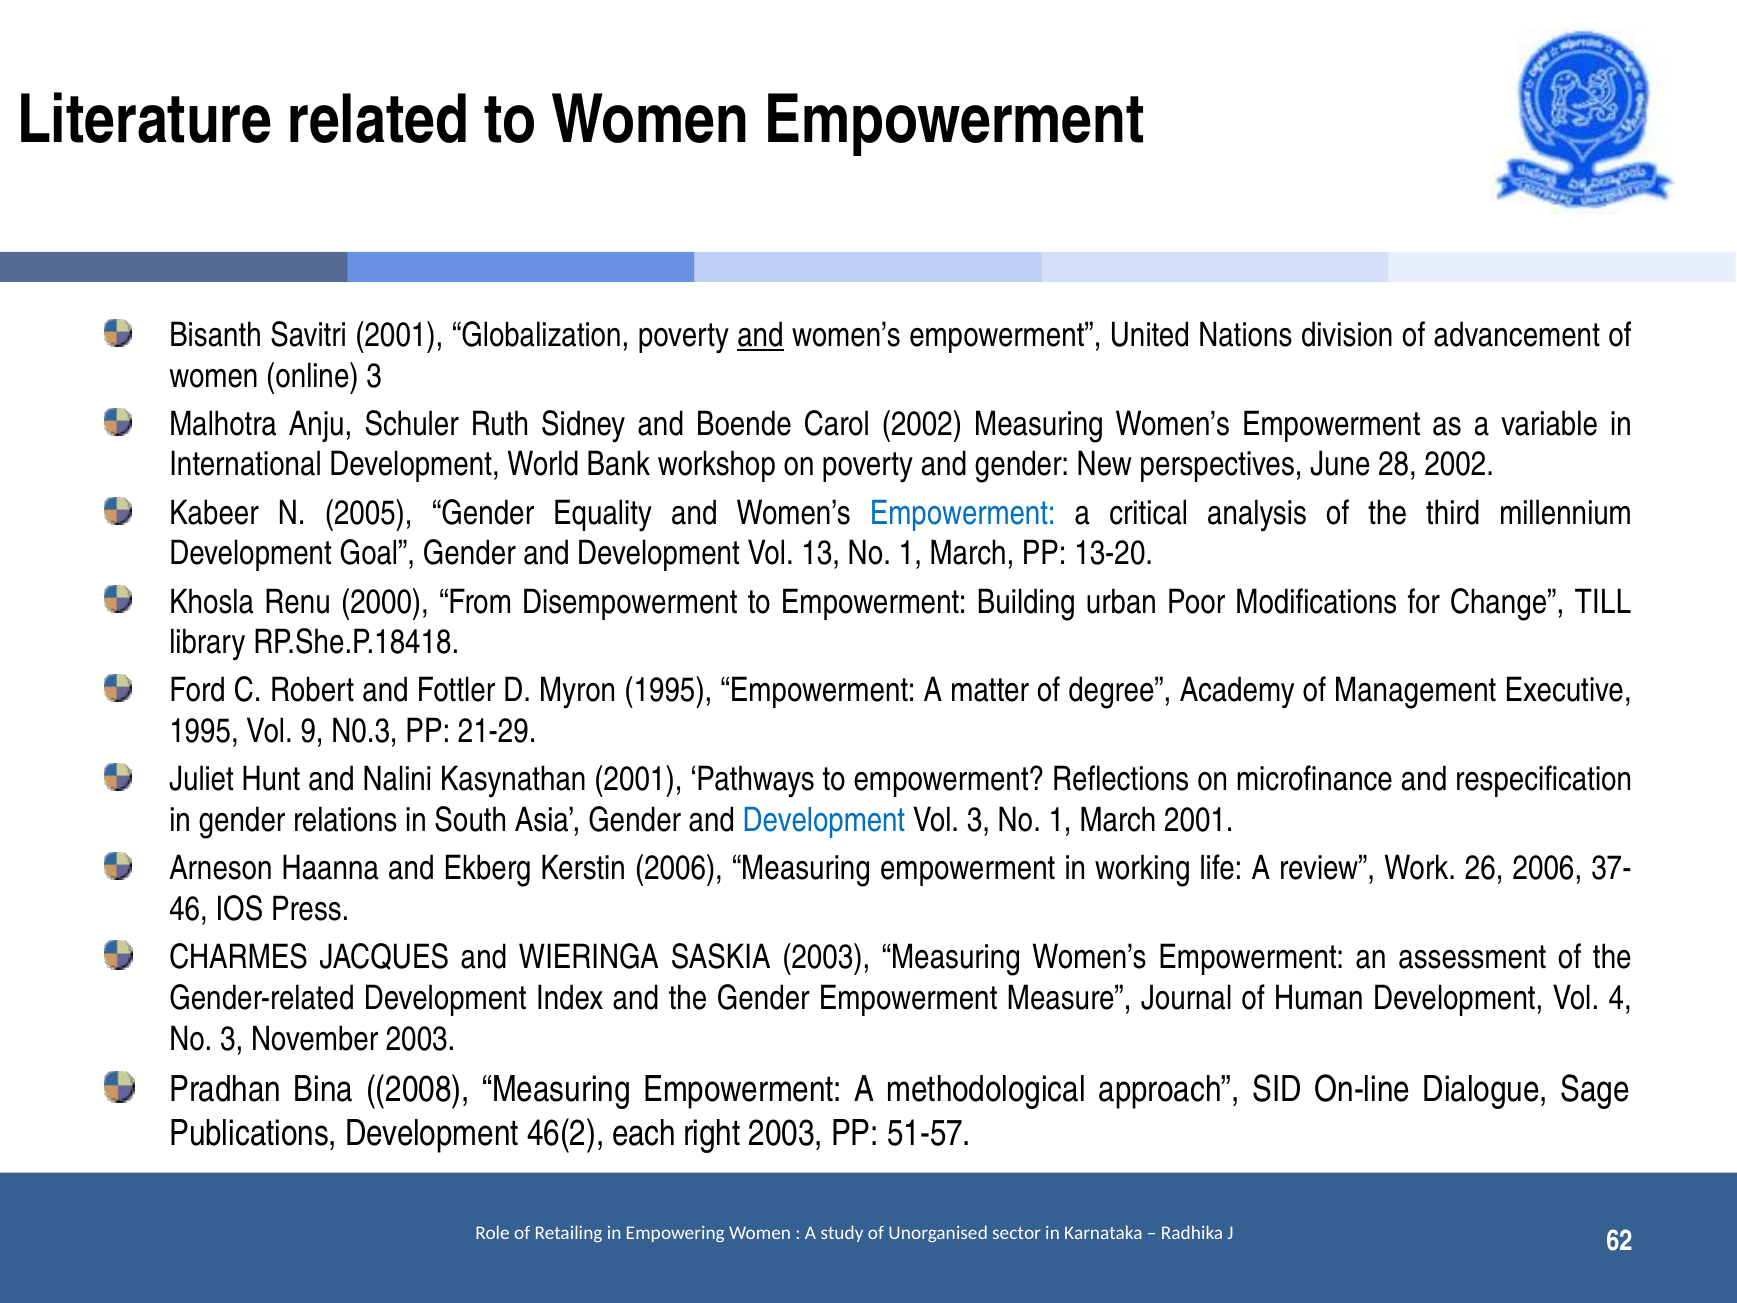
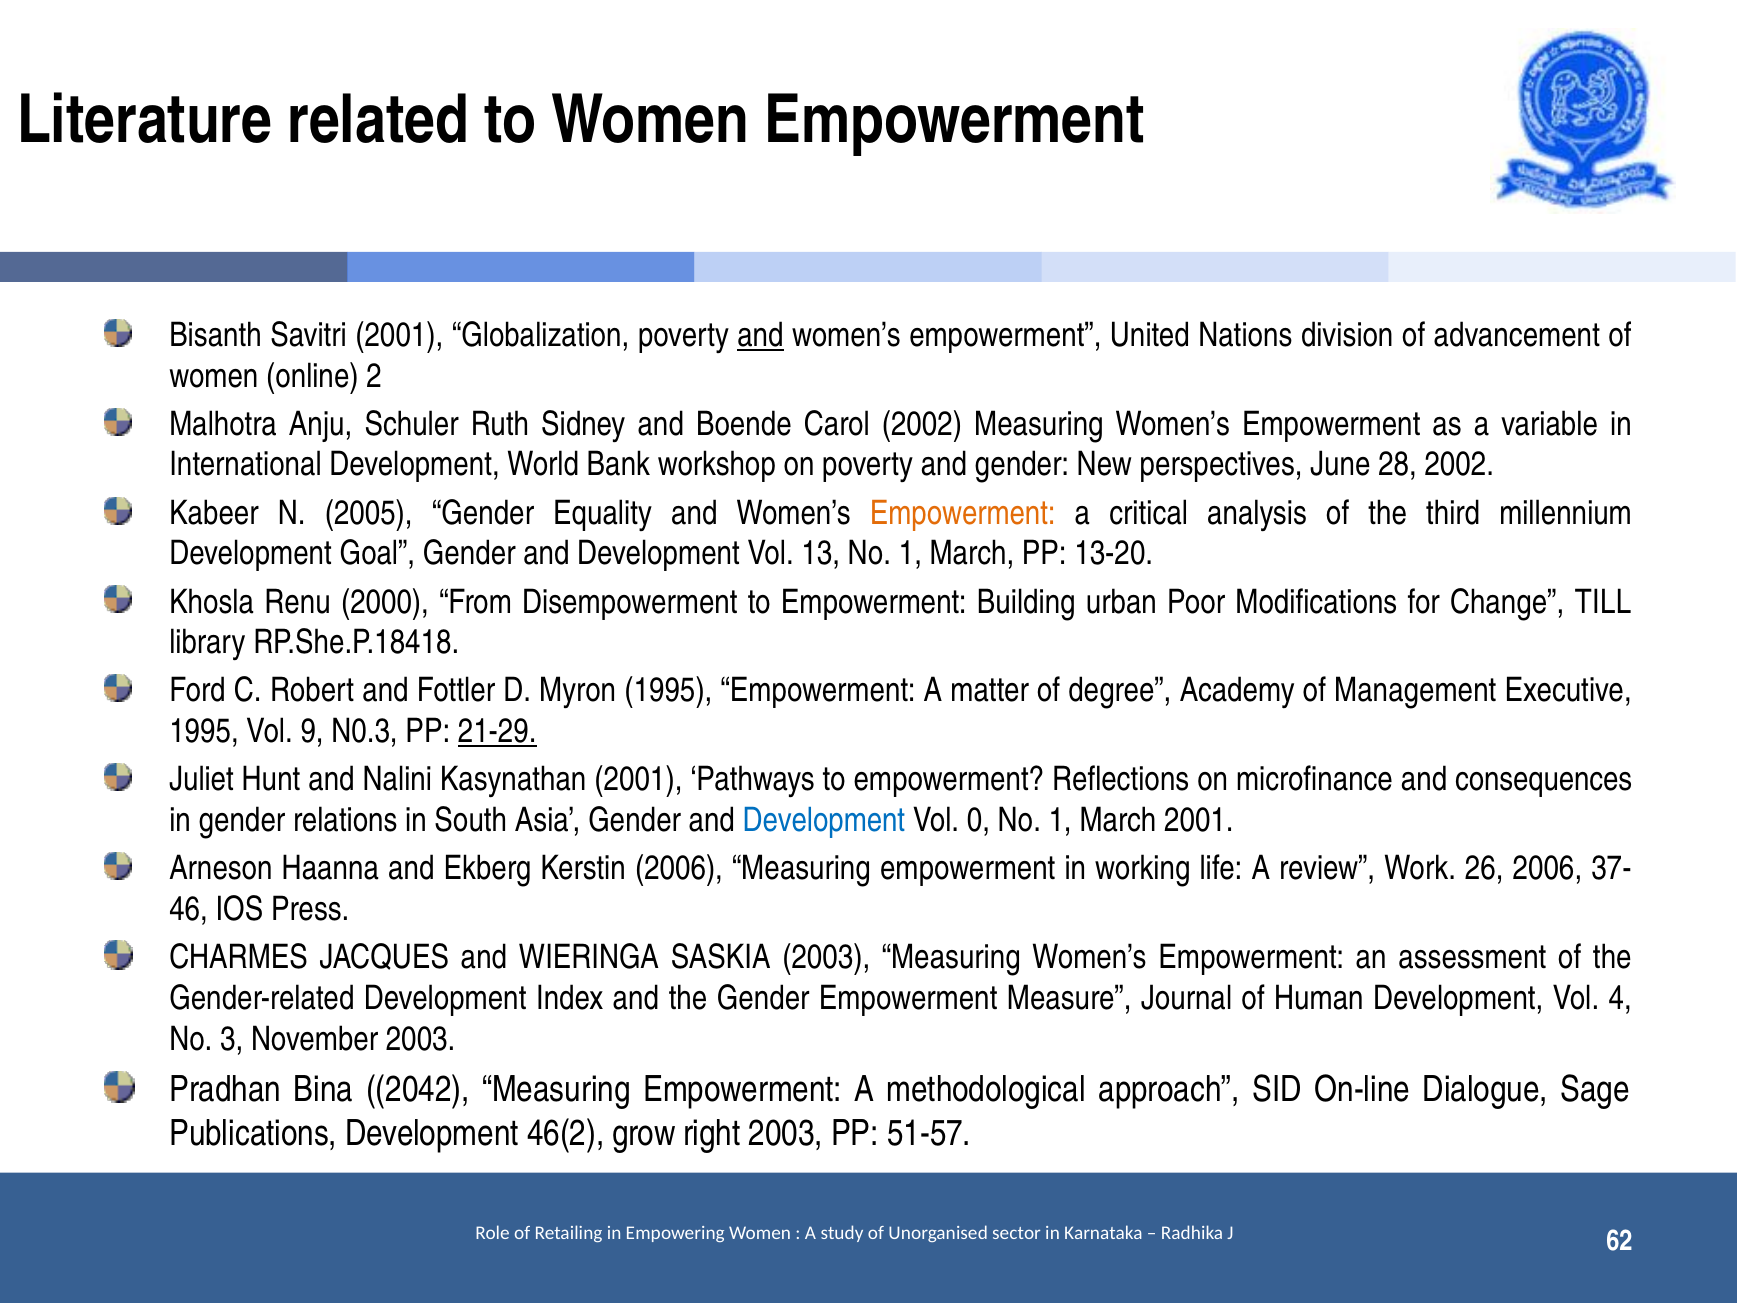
online 3: 3 -> 2 (374, 376)
Empowerment colour: blue -> orange (963, 513)
21-29 underline: none -> present (497, 731)
respecification: respecification -> consequences (1544, 779)
Vol 3: 3 -> 0 (978, 820)
2008: 2008 -> 2042 (418, 1090)
each: each -> grow (644, 1133)
